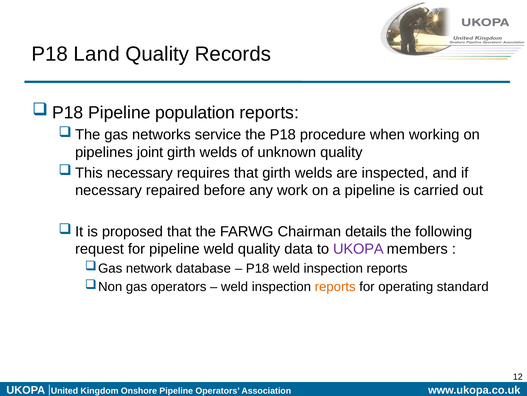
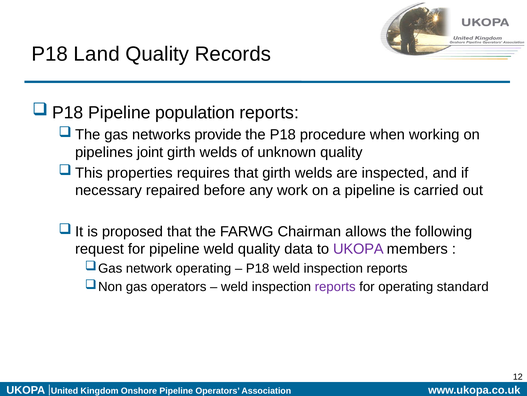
service: service -> provide (218, 134)
necessary: necessary -> properties (140, 173)
details: details -> allows (366, 231)
network database: database -> operating (203, 268)
reports colour: orange -> purple (335, 286)
